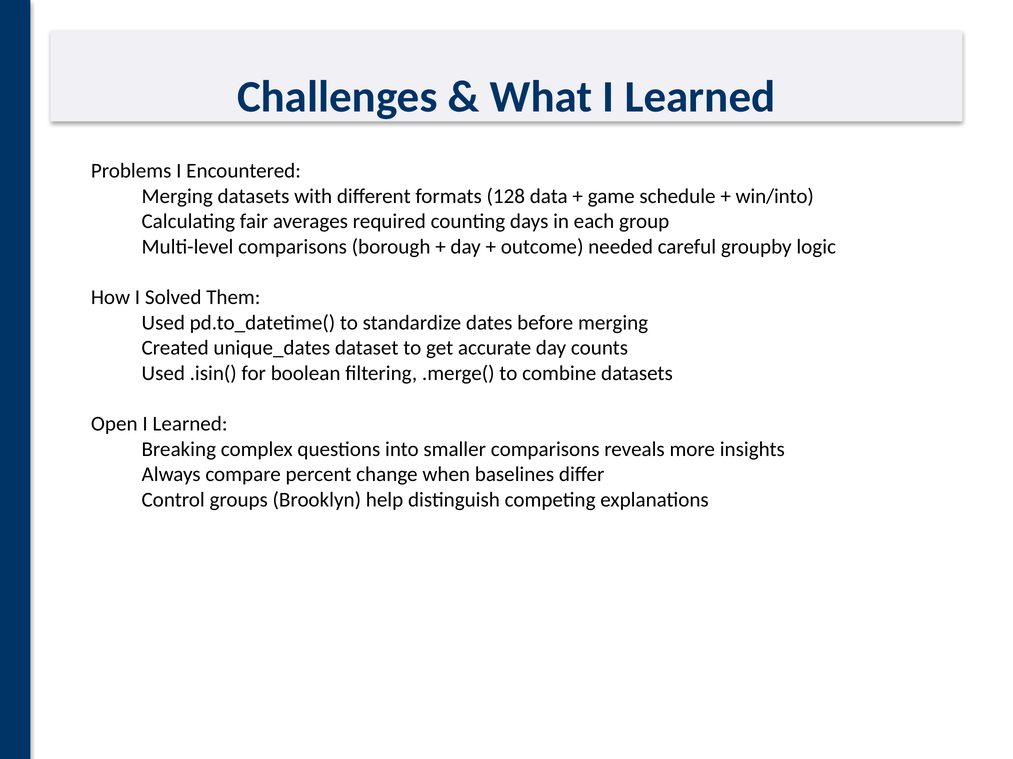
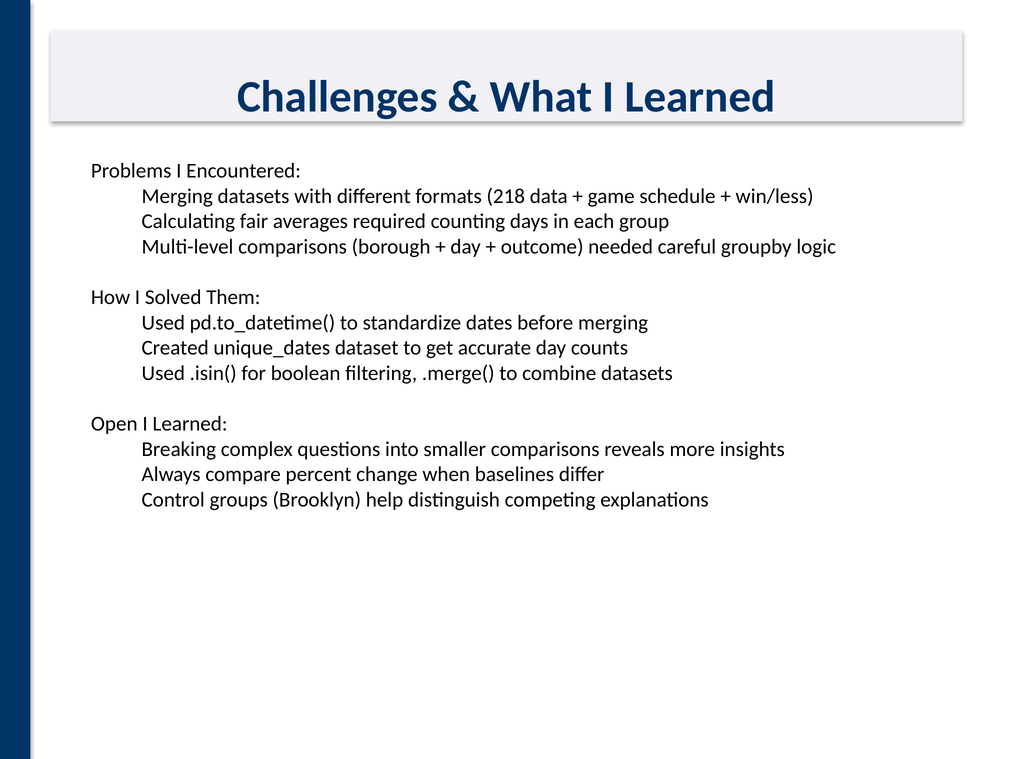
128: 128 -> 218 (506, 196)
win/into: win/into -> win/less (775, 196)
